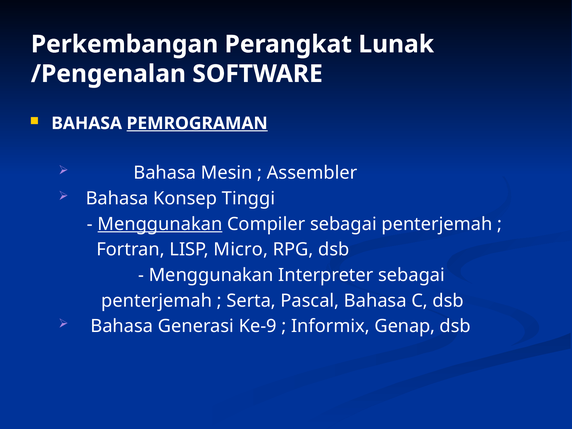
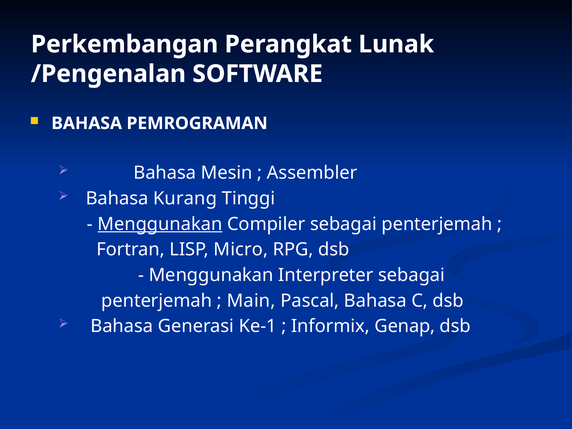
PEMROGRAMAN underline: present -> none (197, 123)
Konsep: Konsep -> Kurang (185, 198)
Serta: Serta -> Main (251, 301)
Ke-9: Ke-9 -> Ke-1 (258, 326)
